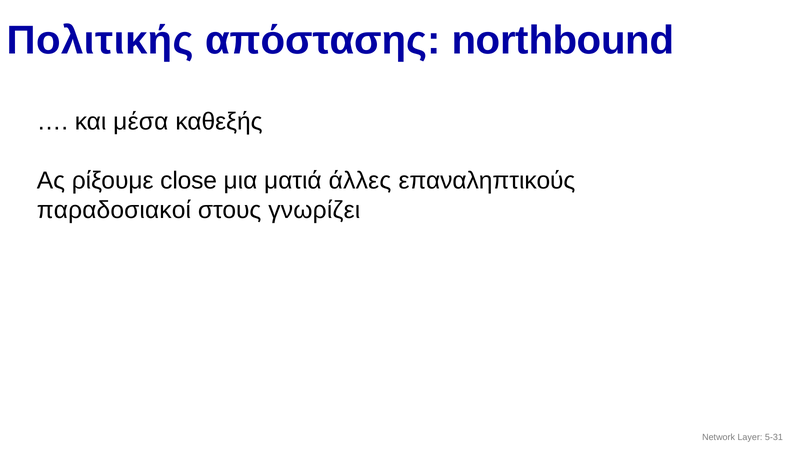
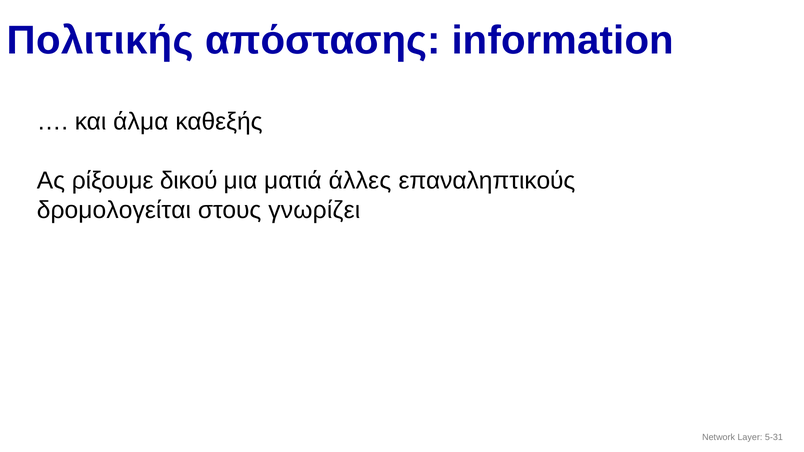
northbound: northbound -> information (563, 41)
μέσα: μέσα -> άλμα (141, 122)
close: close -> δικού (189, 181)
παραδοσιακοί: παραδοσιακοί -> δρομολογείται (114, 210)
